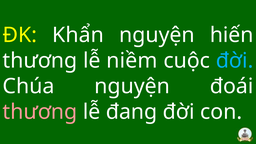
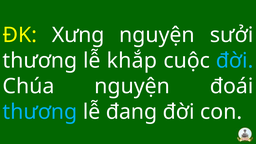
Khẩn: Khẩn -> Xưng (78, 35)
hiến: hiến -> sưởi (232, 35)
niềm: niềm -> khắp (132, 61)
thương colour: pink -> light blue (40, 112)
